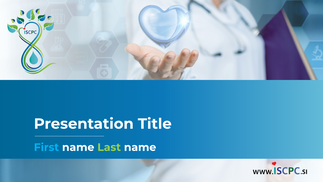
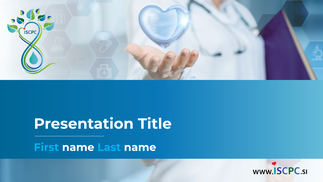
Last colour: light green -> light blue (109, 147)
